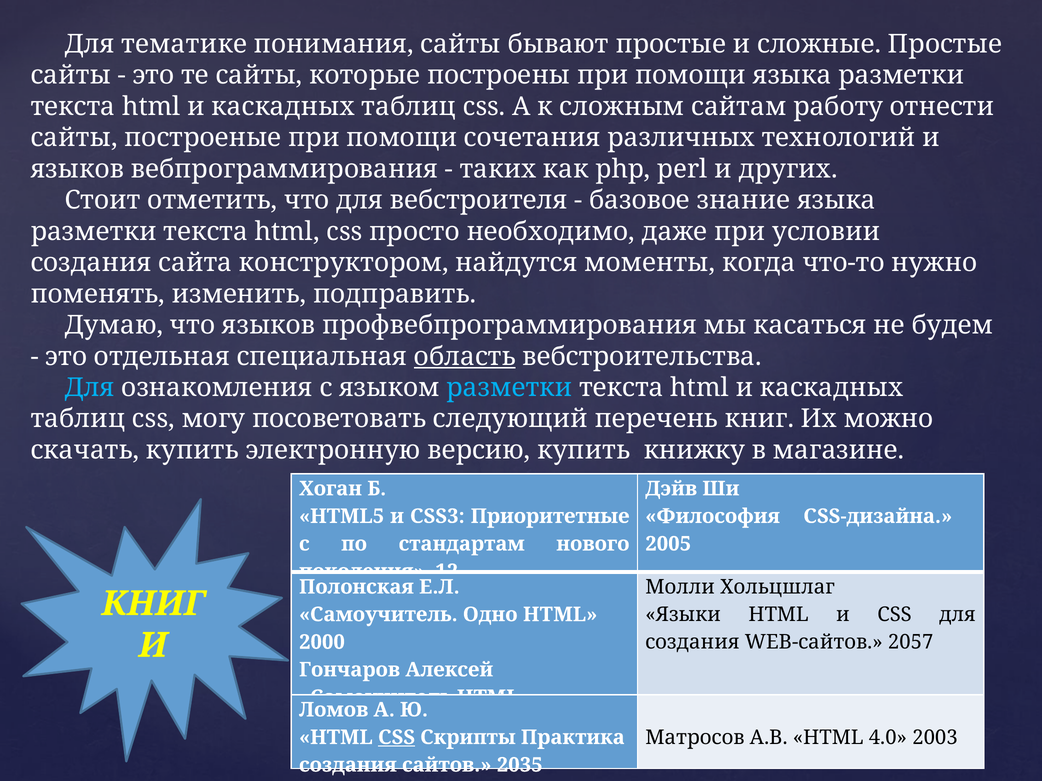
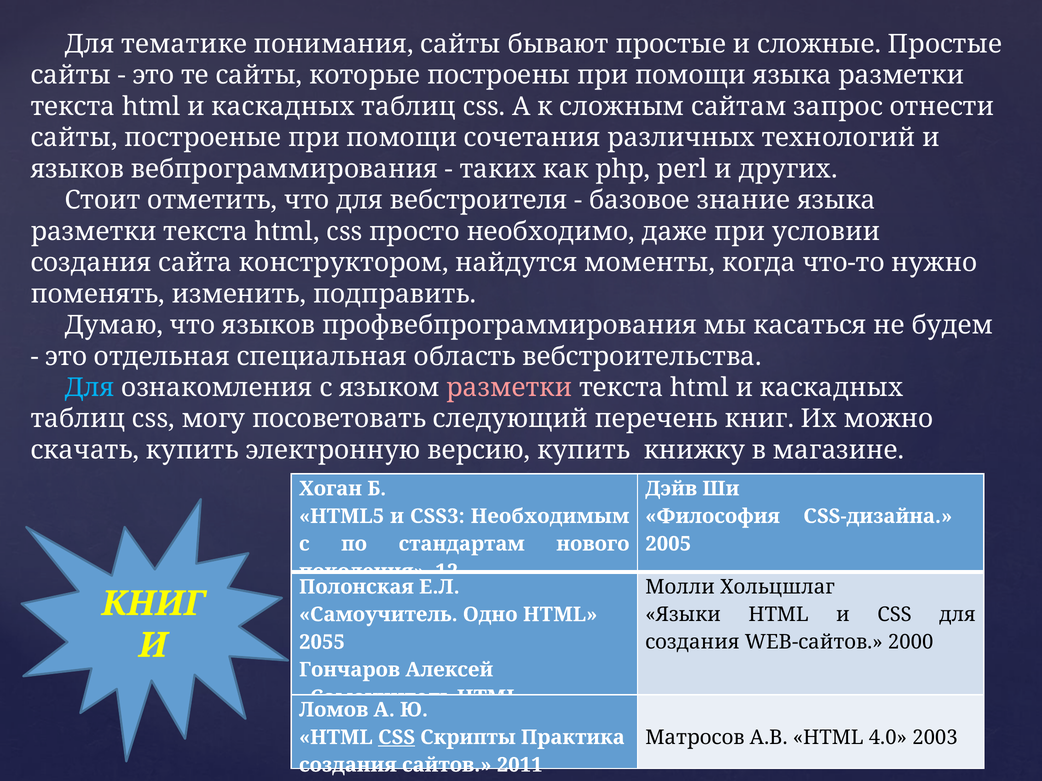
работу: работу -> запрос (838, 107)
область underline: present -> none (465, 357)
разметки colour: light blue -> pink (509, 388)
Приоритетные: Приоритетные -> Необходимым (550, 517)
2000: 2000 -> 2055 (322, 643)
2057: 2057 -> 2000 (911, 643)
2035: 2035 -> 2011 (520, 765)
